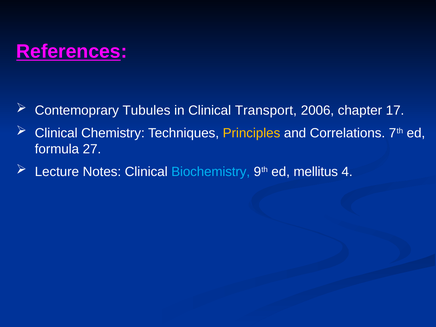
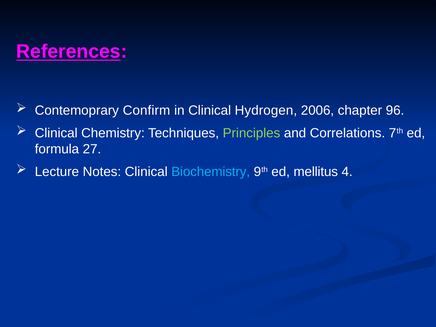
Tubules: Tubules -> Confirm (146, 110)
Transport: Transport -> Hydrogen (266, 110)
17: 17 -> 96 (395, 110)
Principles colour: yellow -> light green (252, 133)
